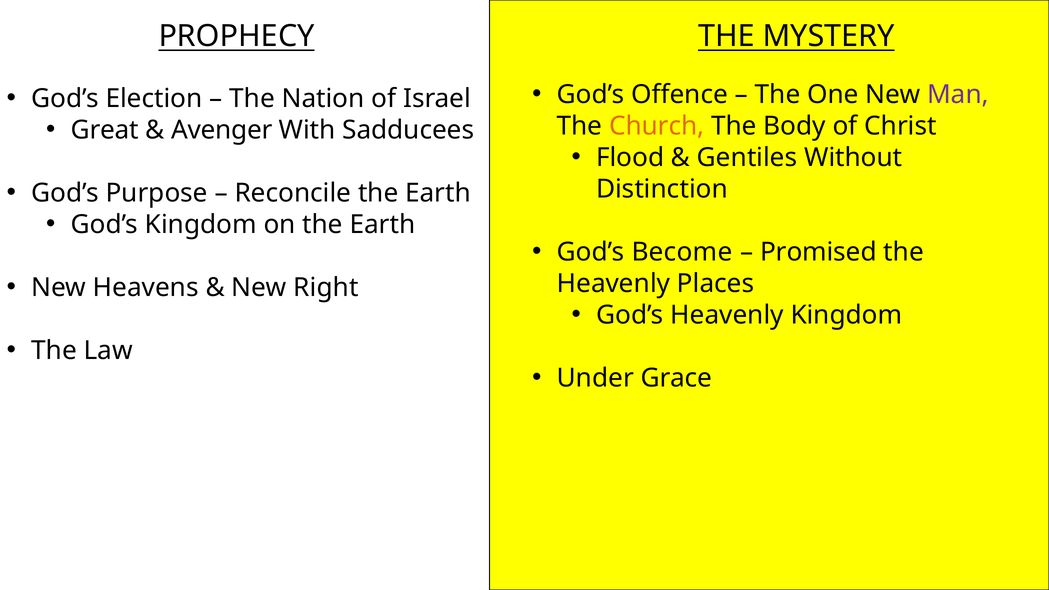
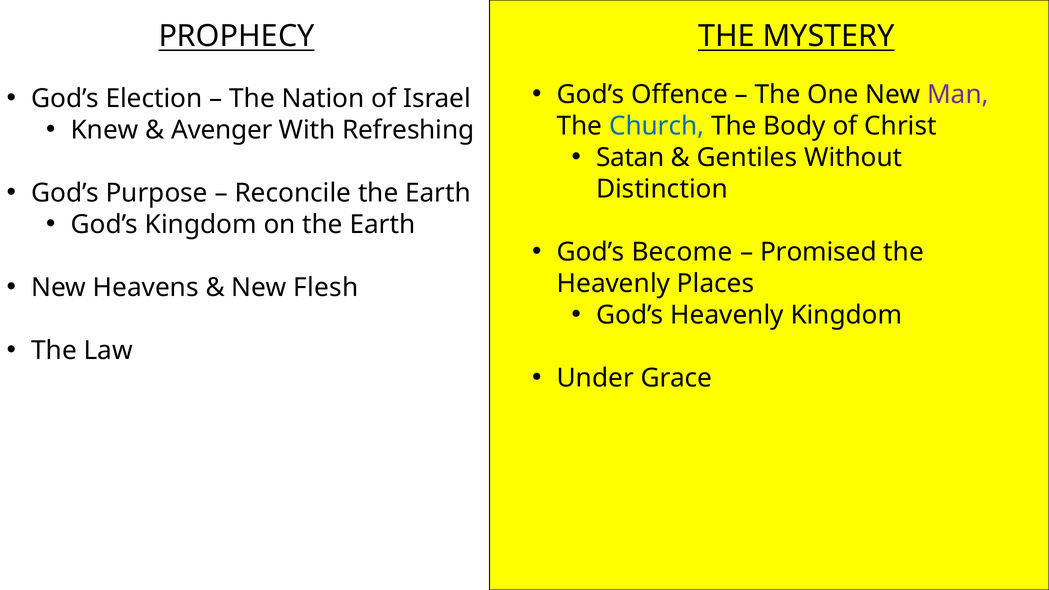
Great: Great -> Knew (105, 130)
Sadducees: Sadducees -> Refreshing (408, 130)
Church colour: orange -> blue (657, 126)
Flood: Flood -> Satan (630, 158)
Right: Right -> Flesh (326, 288)
